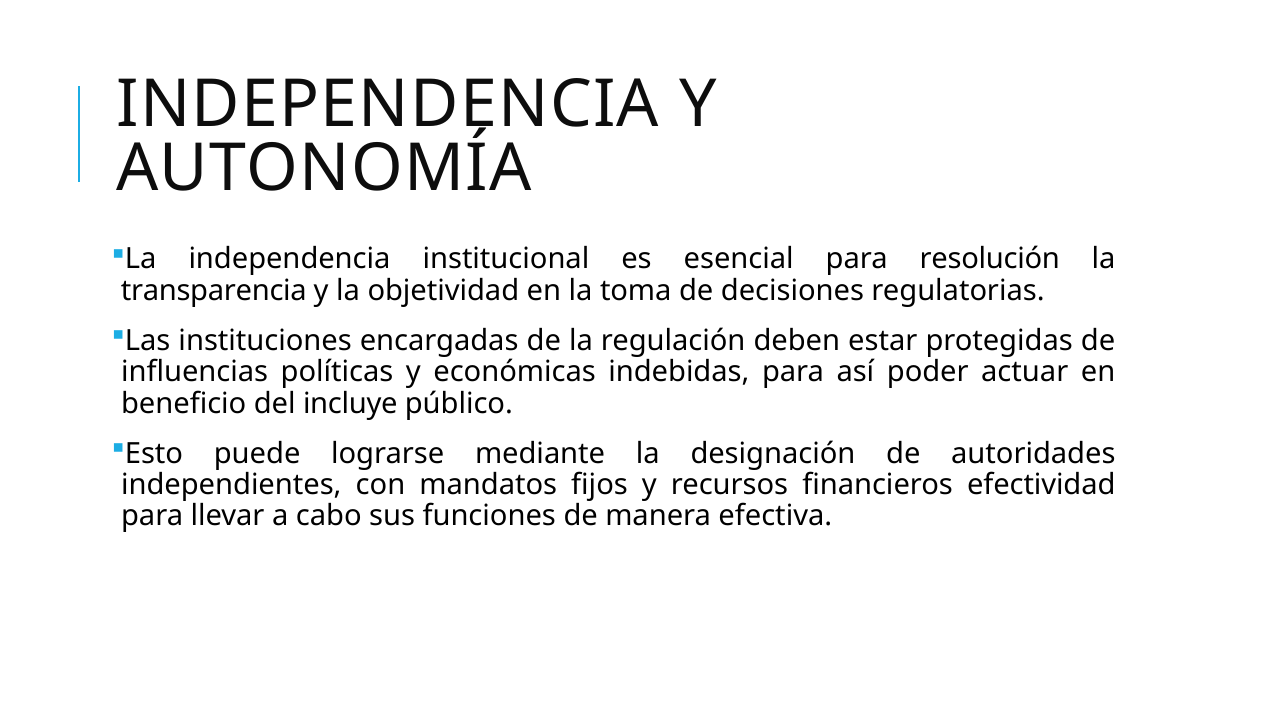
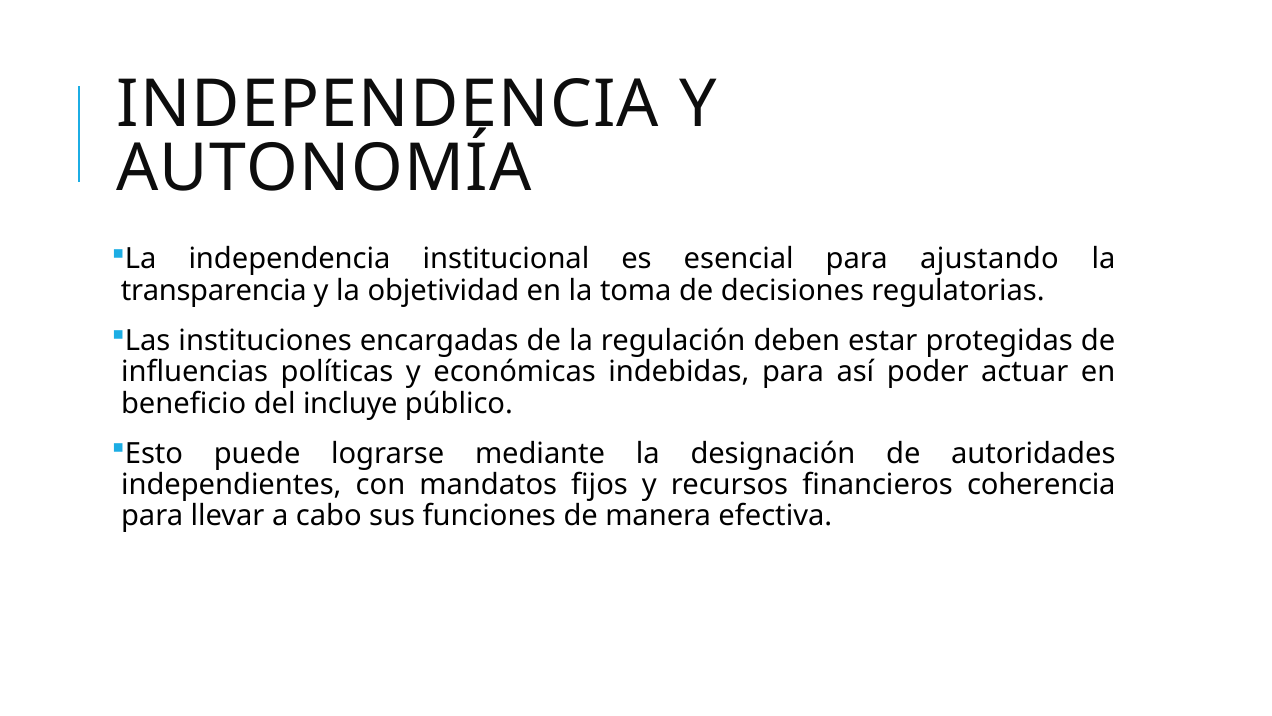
resolución: resolución -> ajustando (989, 259)
efectividad: efectividad -> coherencia (1041, 485)
